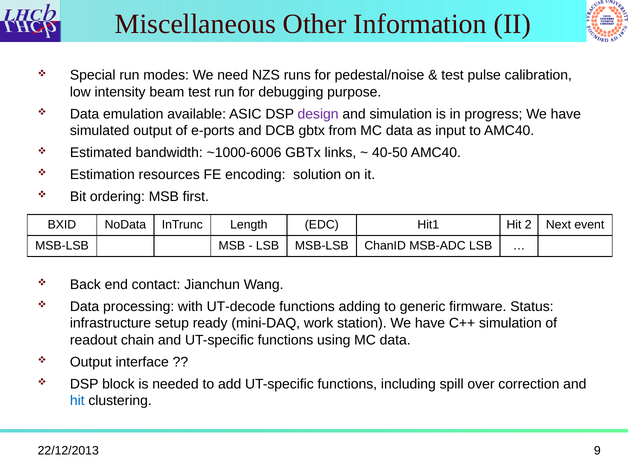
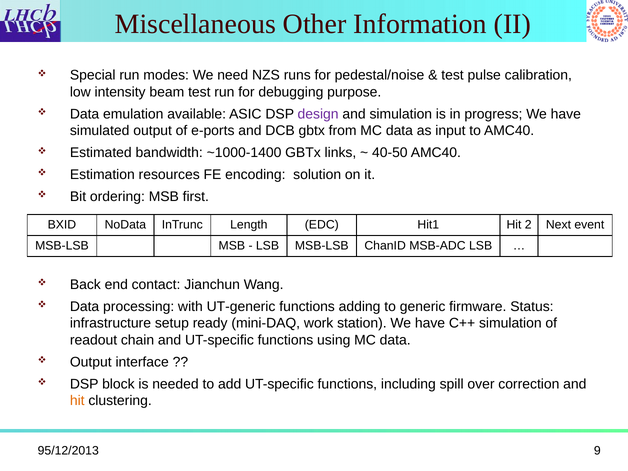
~1000-6006: ~1000-6006 -> ~1000-1400 (244, 153)
UT-decode: UT-decode -> UT-generic (241, 307)
hit colour: blue -> orange (77, 401)
22/12/2013: 22/12/2013 -> 95/12/2013 (68, 451)
